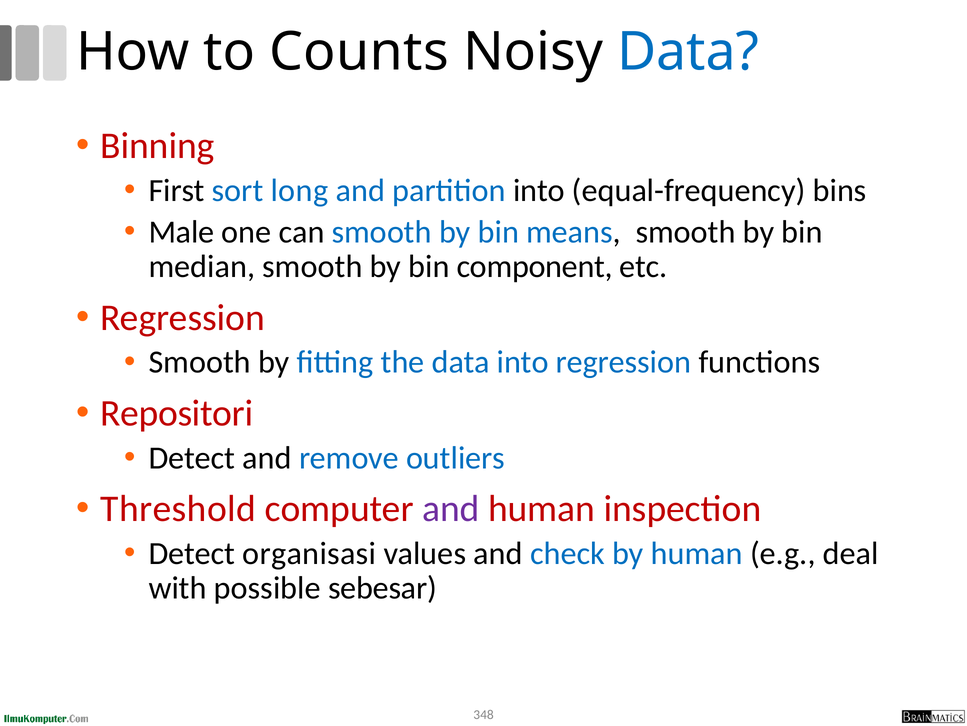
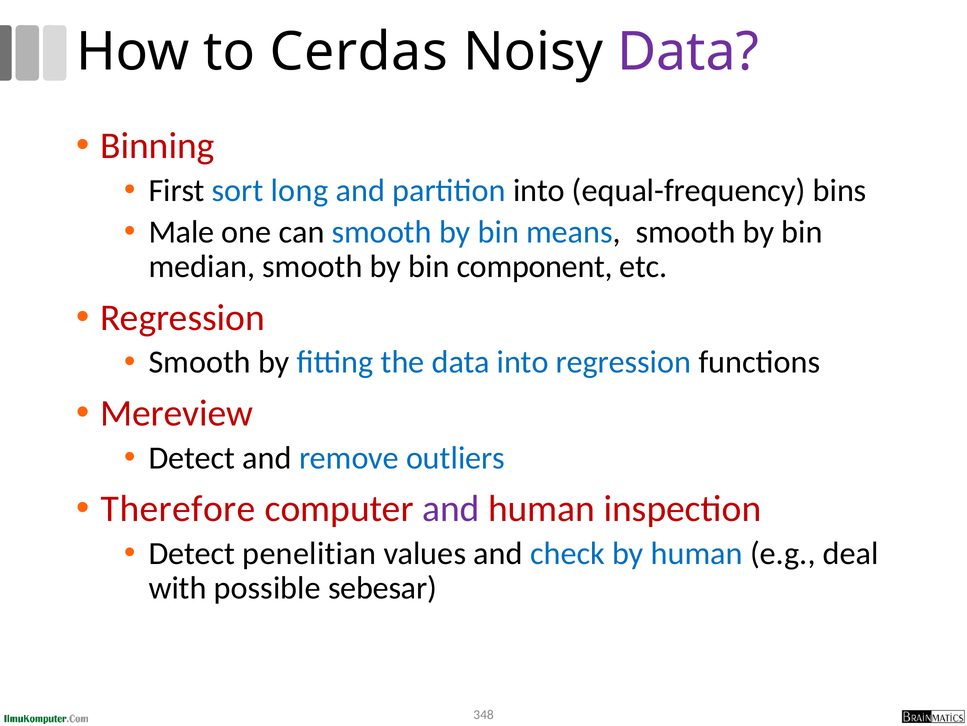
Counts: Counts -> Cerdas (359, 52)
Data colour: blue -> purple (688, 52)
Repositori: Repositori -> Mereview (177, 413)
Threshold: Threshold -> Therefore (178, 508)
organisasi: organisasi -> penelitian (309, 553)
